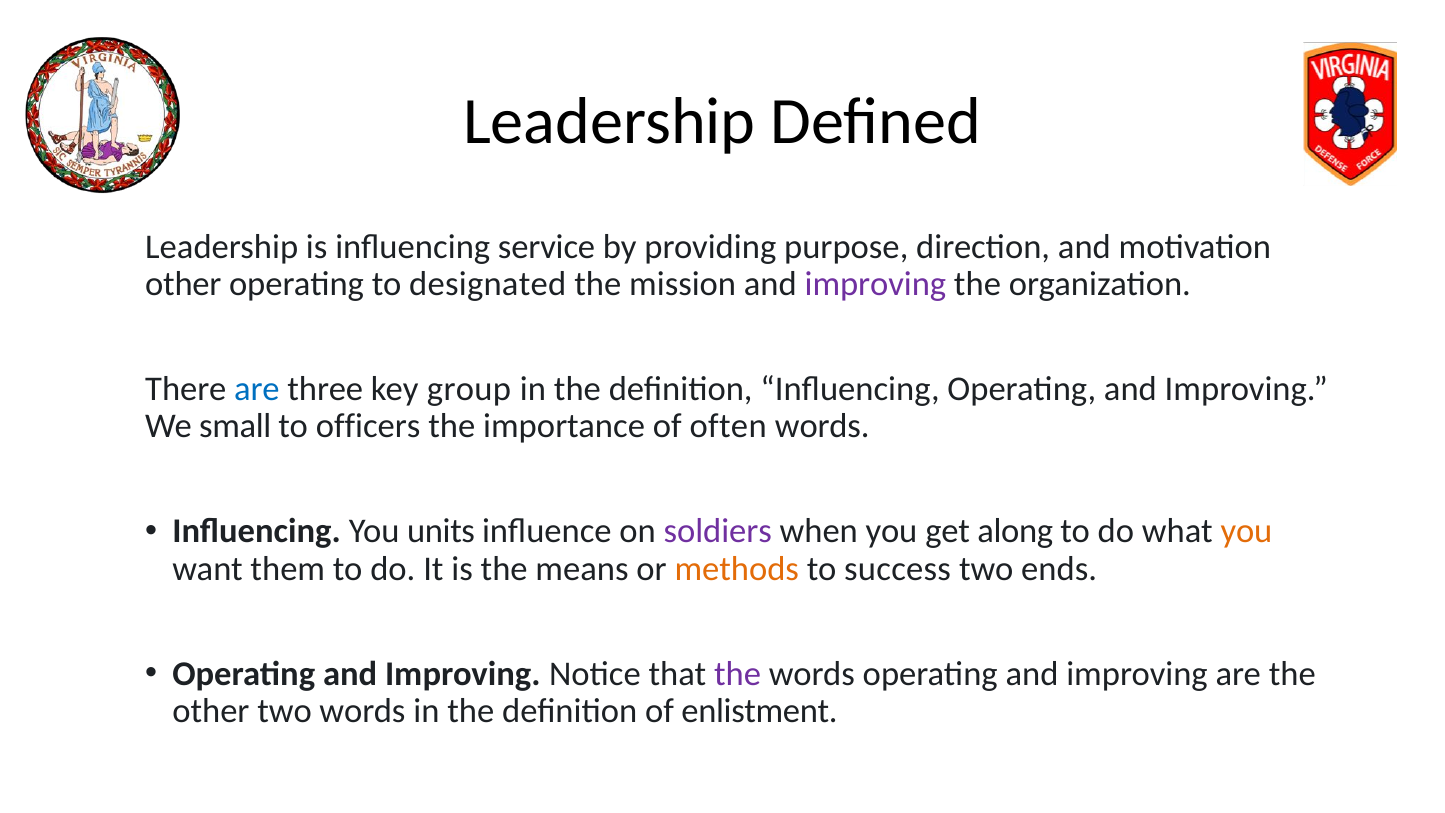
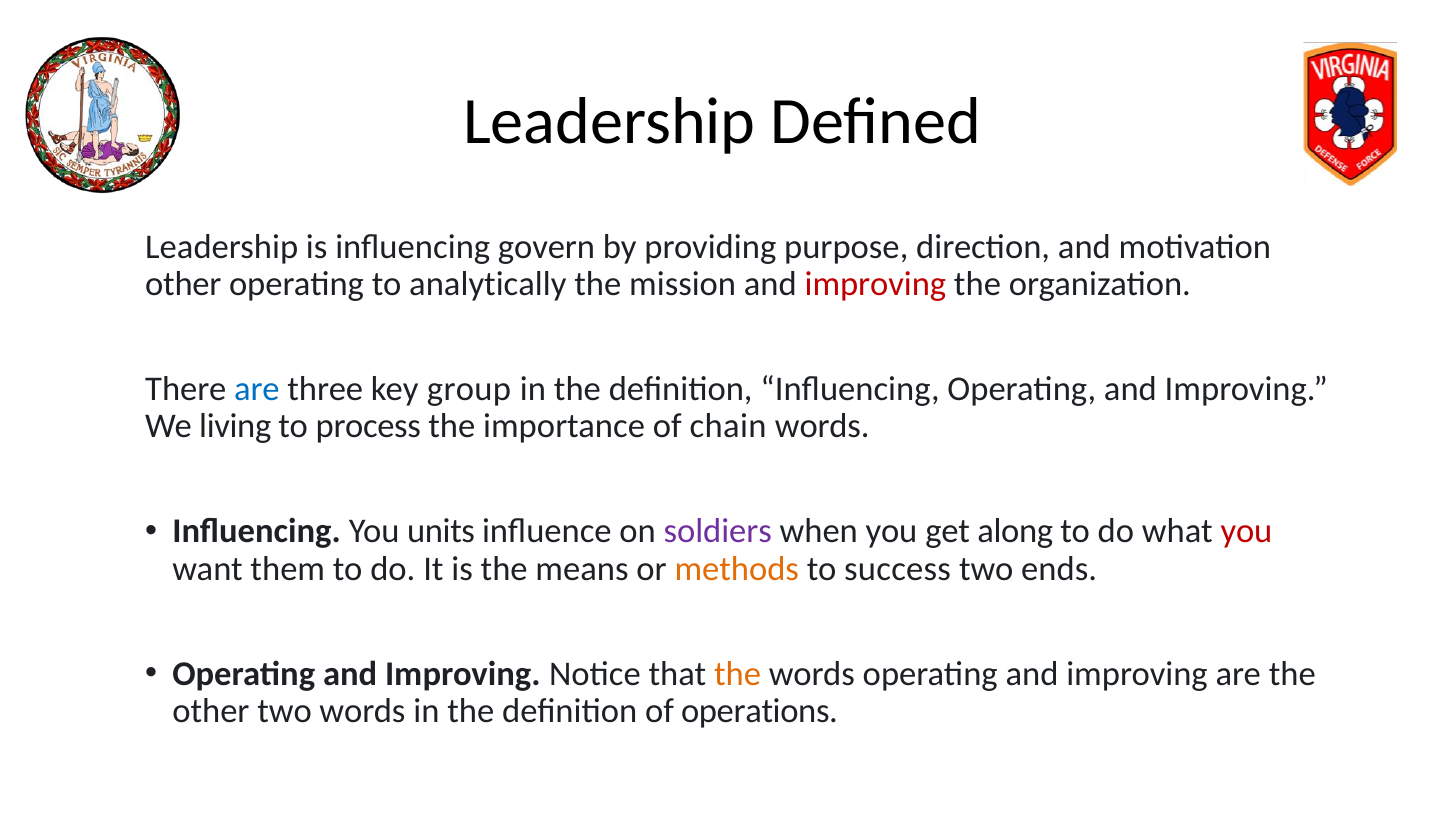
service: service -> govern (547, 247)
designated: designated -> analytically (488, 284)
improving colour: purple -> red (875, 284)
small: small -> living (235, 426)
officers: officers -> process (368, 426)
often: often -> chain (728, 426)
you colour: orange -> red (1246, 531)
the colour: purple -> orange (738, 673)
enlistment: enlistment -> operations (759, 711)
